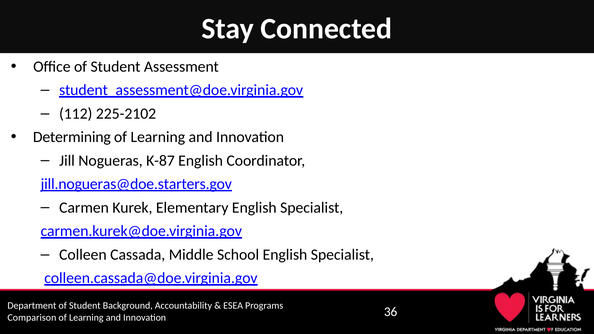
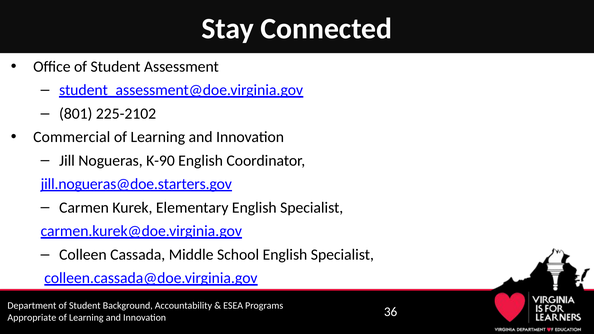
112: 112 -> 801 (76, 114)
Determining: Determining -> Commercial (72, 137)
K-87: K-87 -> K-90 (160, 161)
Comparison: Comparison -> Appropriate (32, 318)
